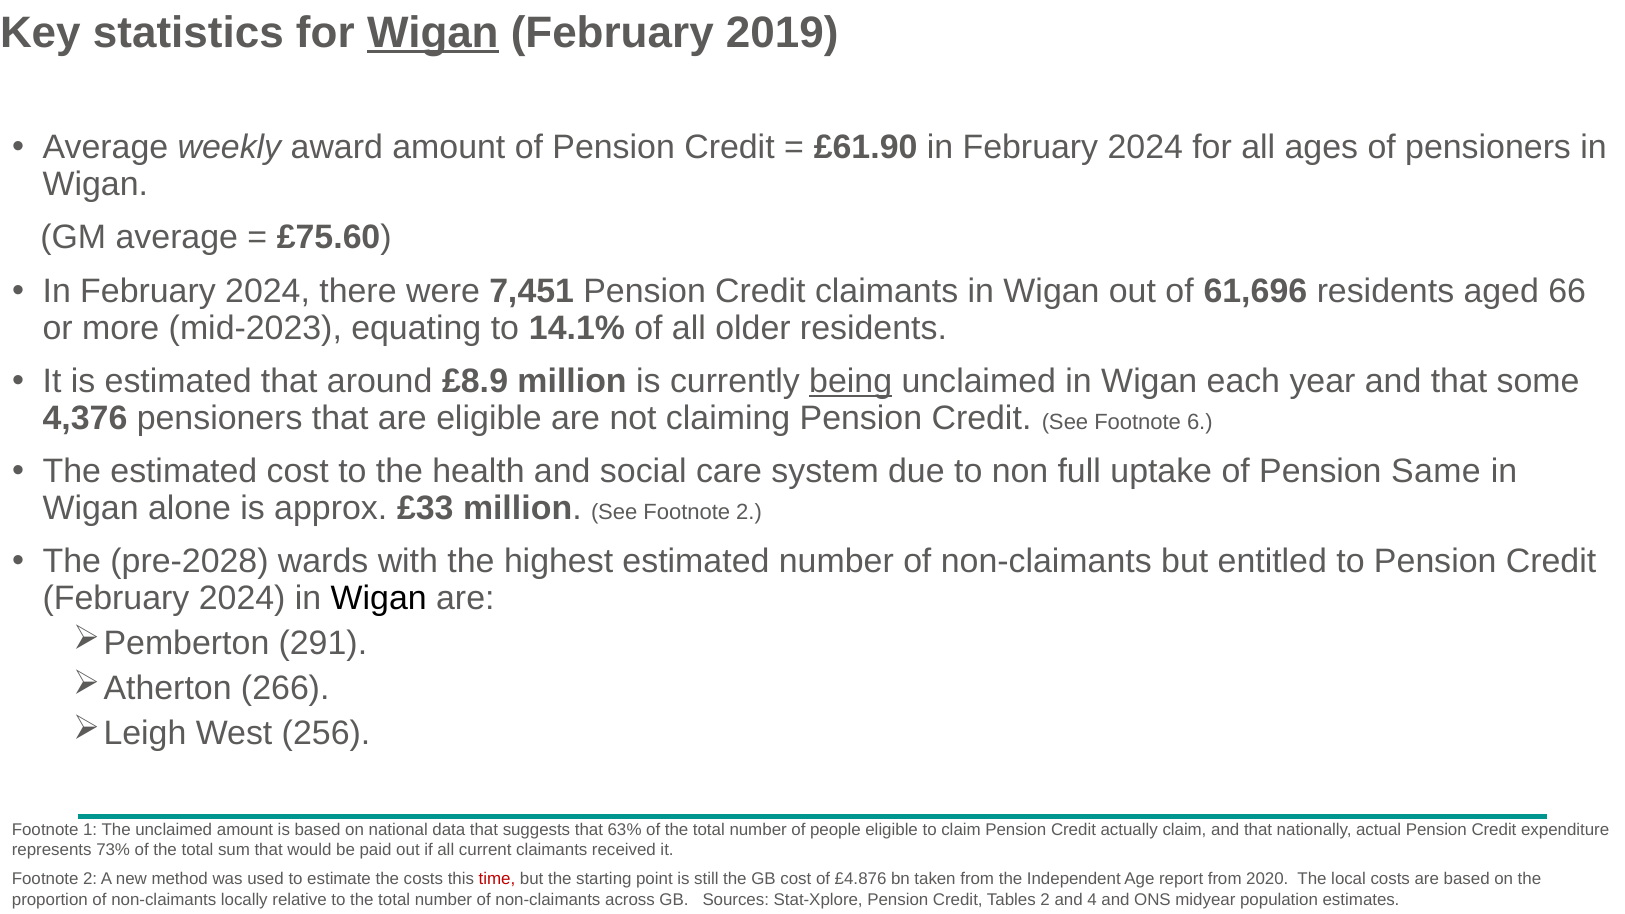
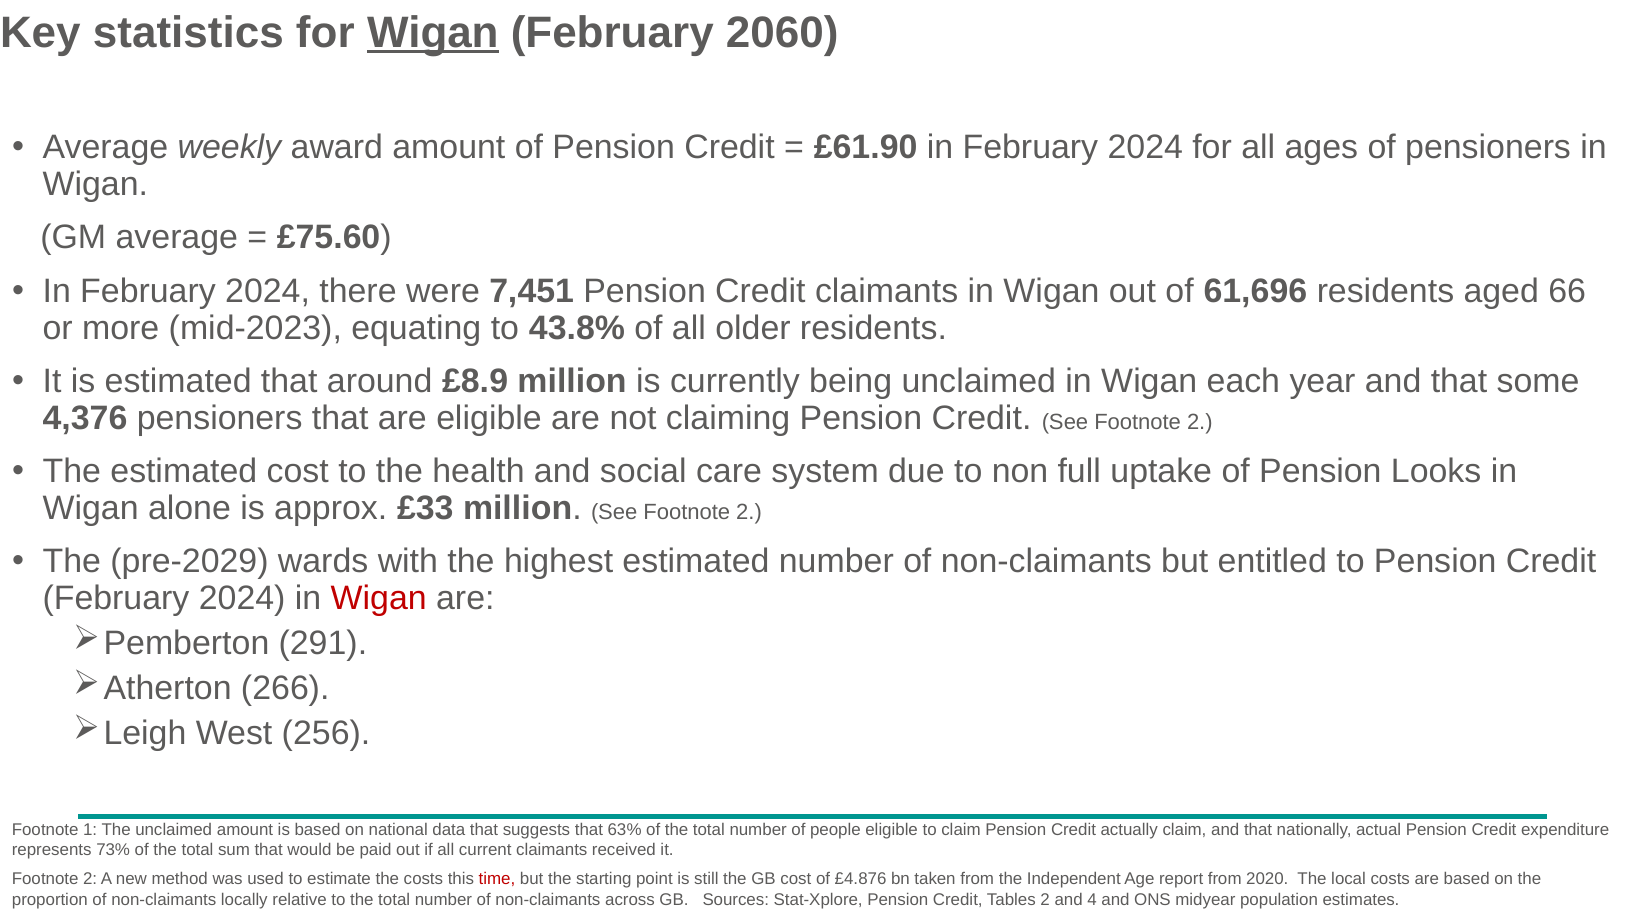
2019: 2019 -> 2060 (782, 33)
14.1%: 14.1% -> 43.8% (577, 328)
being underline: present -> none (851, 381)
Credit See Footnote 6: 6 -> 2 (1200, 422)
Same: Same -> Looks (1436, 471)
pre-2028: pre-2028 -> pre-2029 (189, 561)
Wigan colour: black -> red (379, 598)
